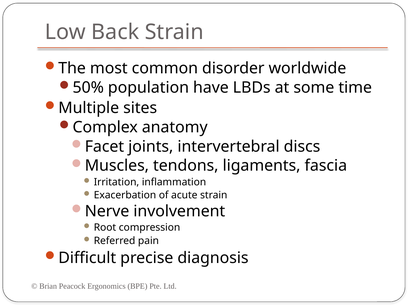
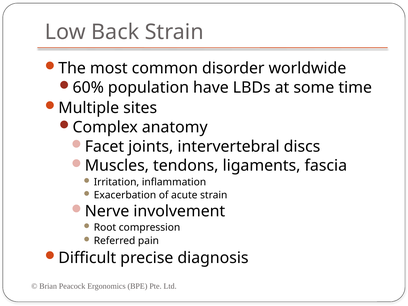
50%: 50% -> 60% (88, 88)
